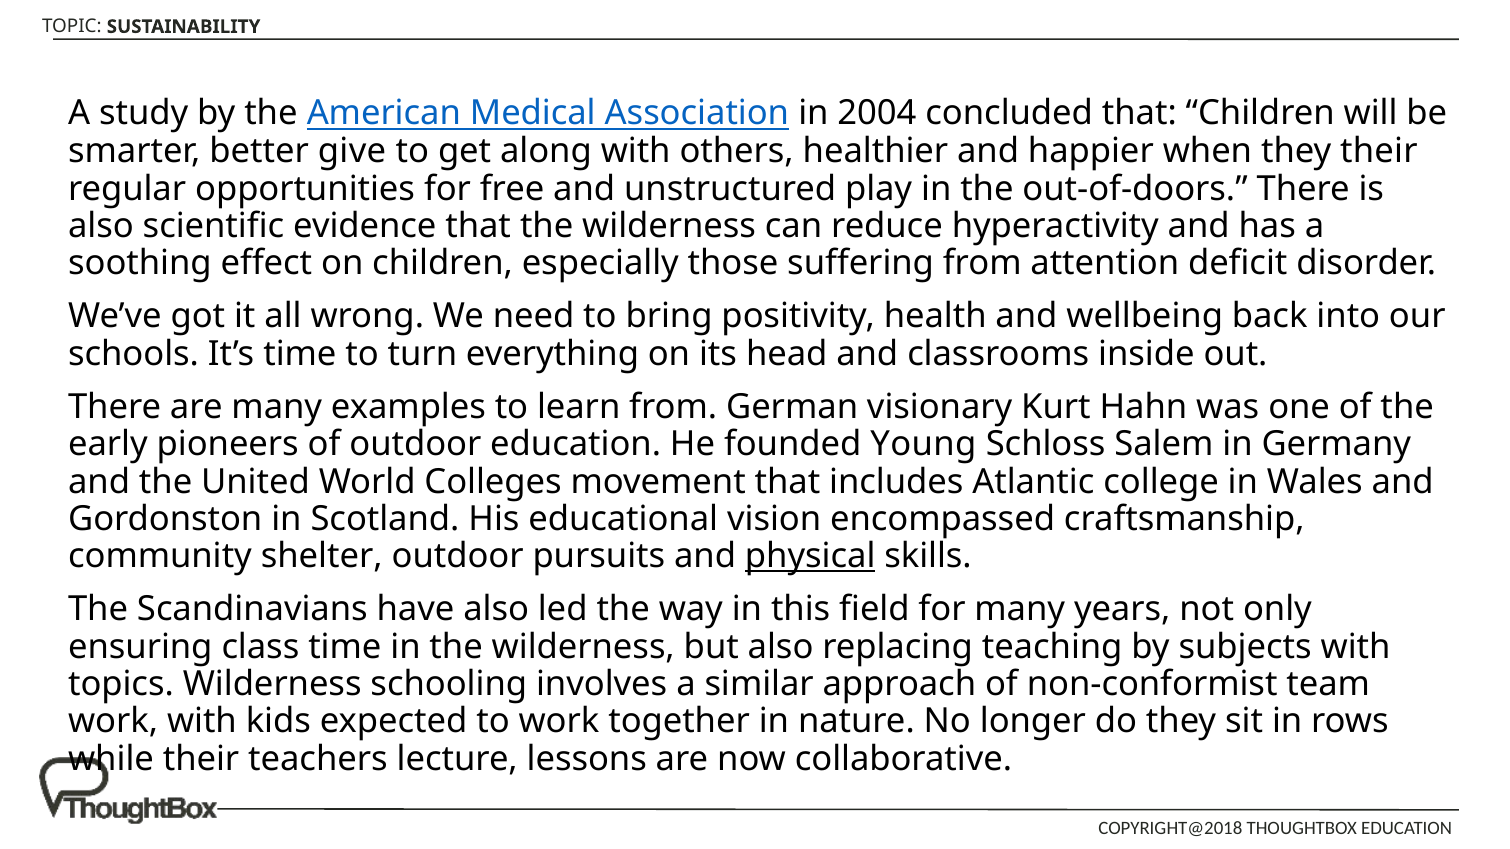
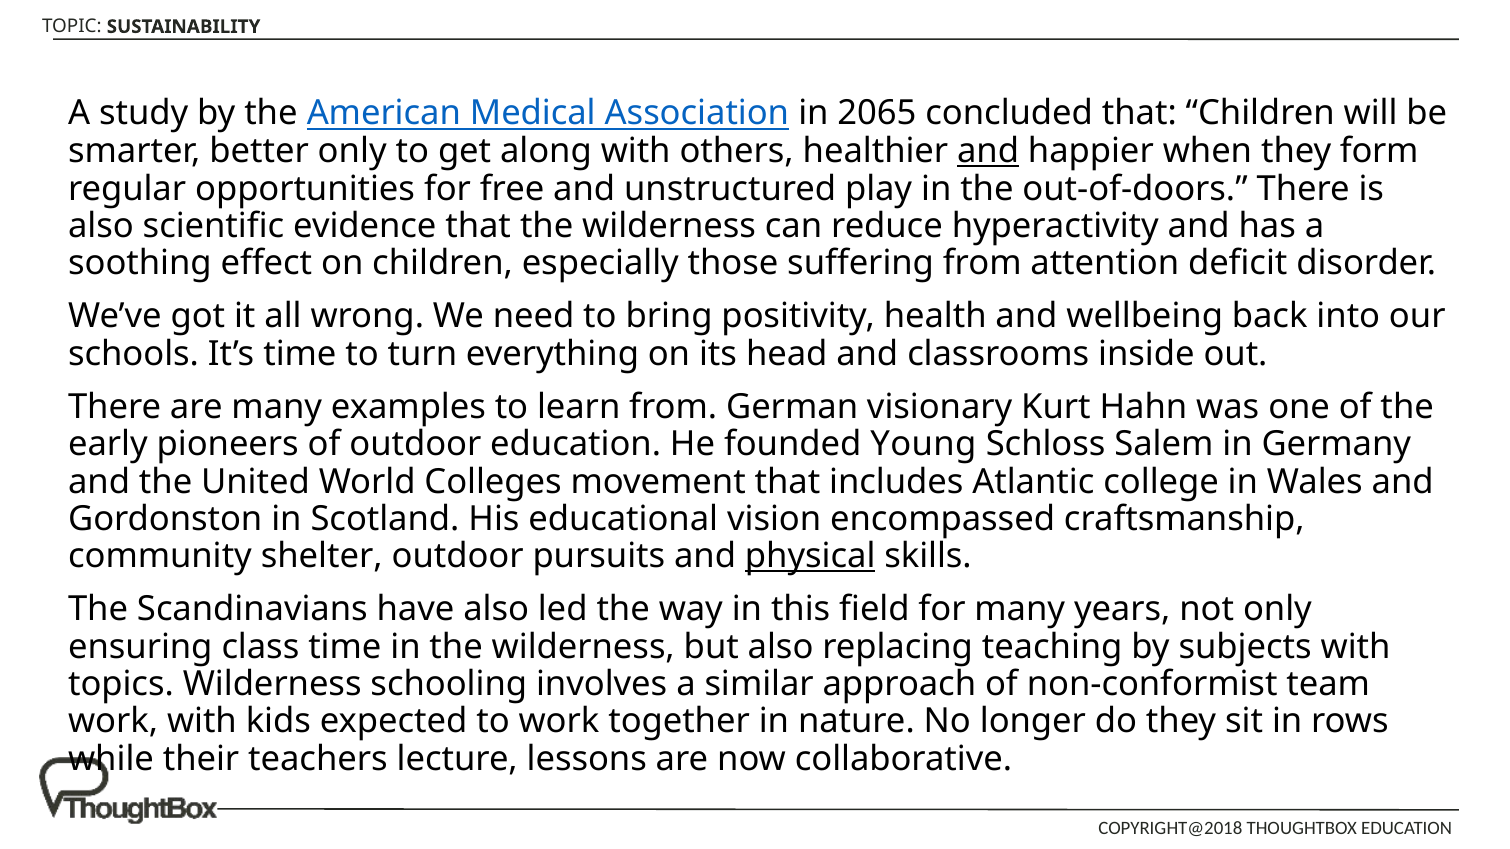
2004: 2004 -> 2065 (877, 113)
better give: give -> only (352, 152)
and underline: none -> present (988, 152)
they their: their -> form (1379, 152)
